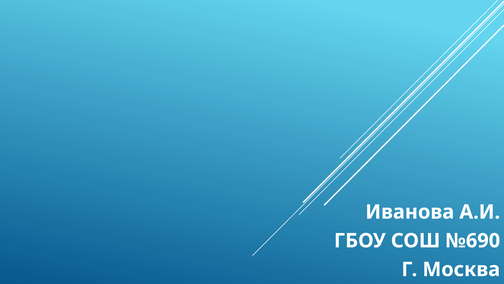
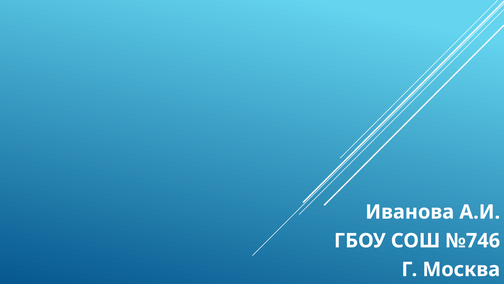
№690: №690 -> №746 (473, 240)
